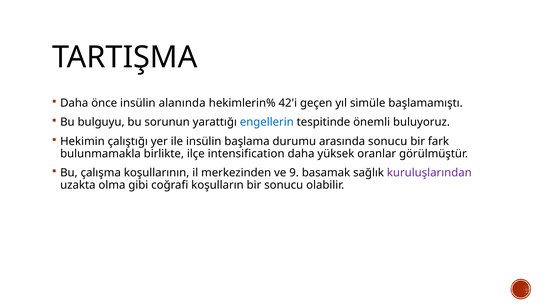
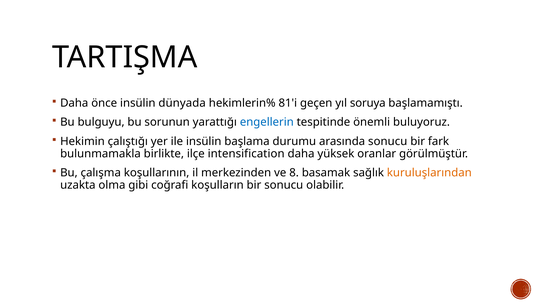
alanında: alanında -> dünyada (182, 103)
42'i: 42'i -> 81'i (288, 103)
simüle: simüle -> soruya (368, 103)
9: 9 -> 8 (294, 173)
kuruluşlarından colour: purple -> orange (429, 173)
